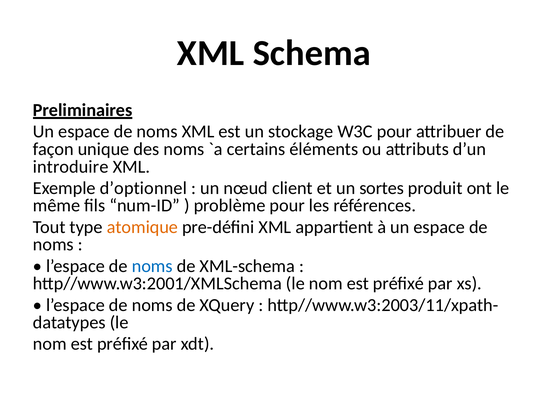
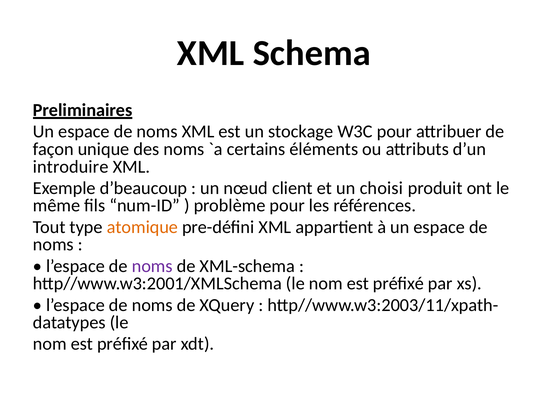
d’optionnel: d’optionnel -> d’beaucoup (143, 188)
sortes: sortes -> choisi (381, 188)
noms colour: blue -> purple (152, 266)
